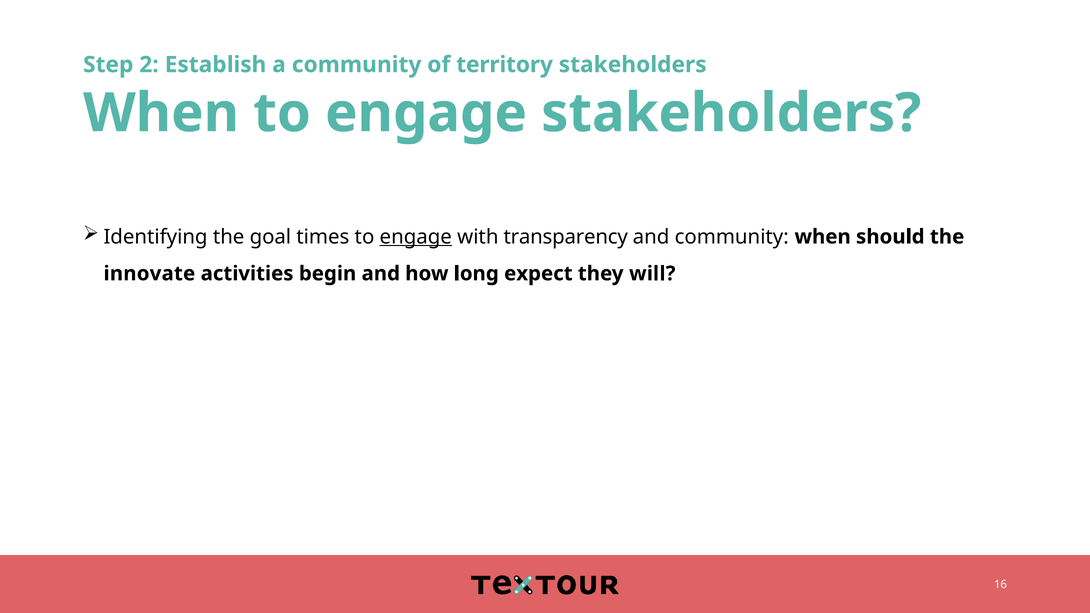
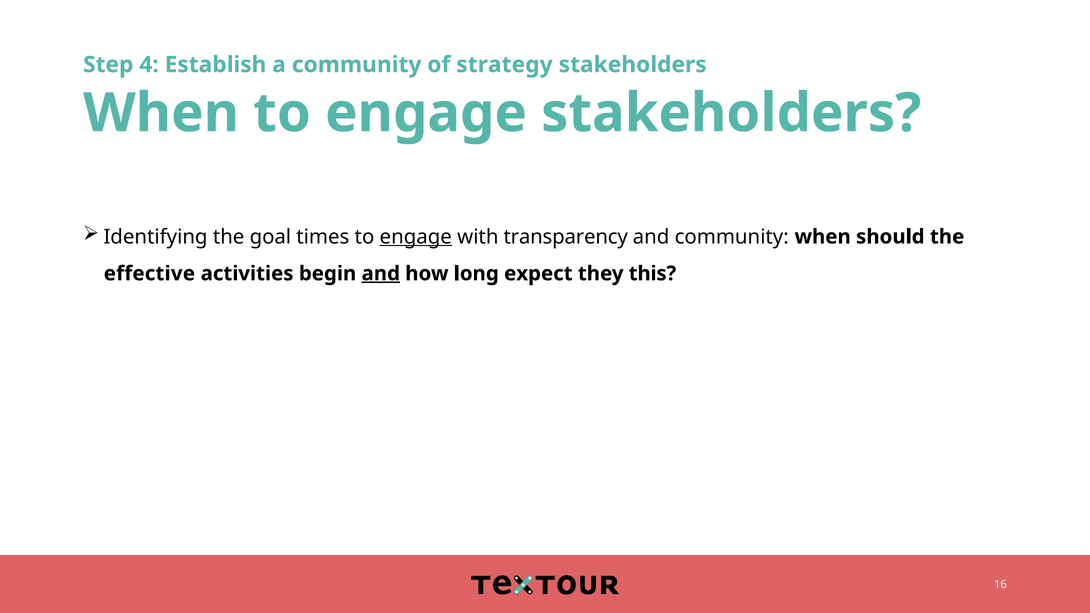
2: 2 -> 4 (149, 65)
territory: territory -> strategy (504, 65)
innovate: innovate -> effective (149, 274)
and underline: none -> present (381, 274)
will: will -> this (652, 274)
